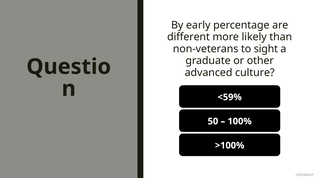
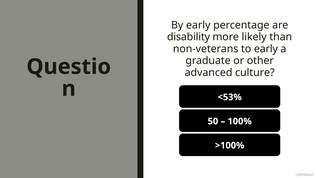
different: different -> disability (189, 37)
to sight: sight -> early (266, 49)
<59%: <59% -> <53% (230, 97)
